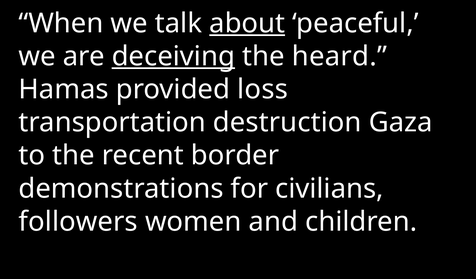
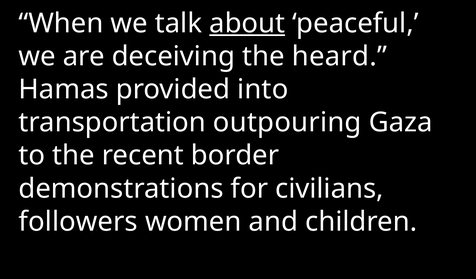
deceiving underline: present -> none (173, 56)
loss: loss -> into (263, 89)
destruction: destruction -> outpouring (287, 122)
